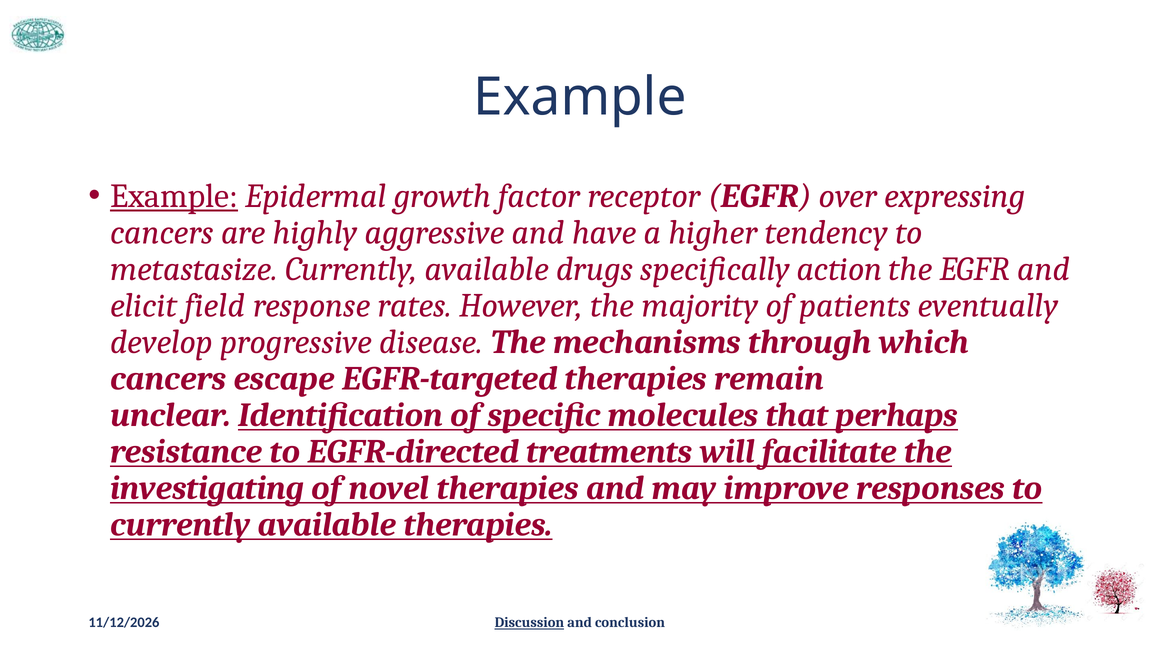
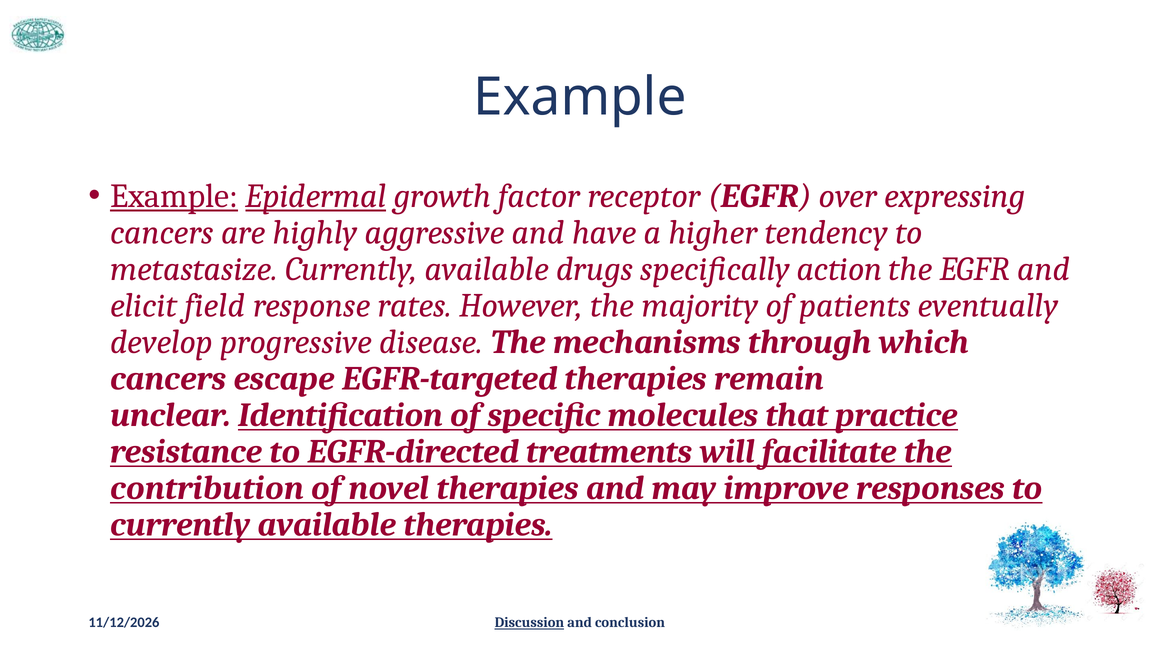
Epidermal underline: none -> present (316, 196)
perhaps: perhaps -> practice (897, 415)
investigating: investigating -> contribution (207, 488)
